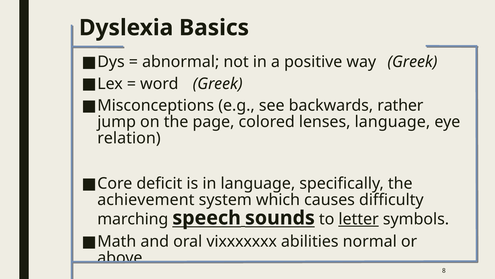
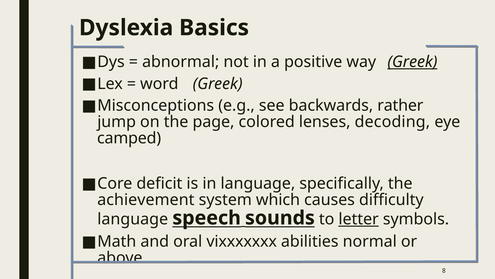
Greek underline: none -> present (412, 62)
lenses language: language -> decoding (392, 122)
relation: relation -> camped (129, 138)
marching: marching -> language (133, 219)
